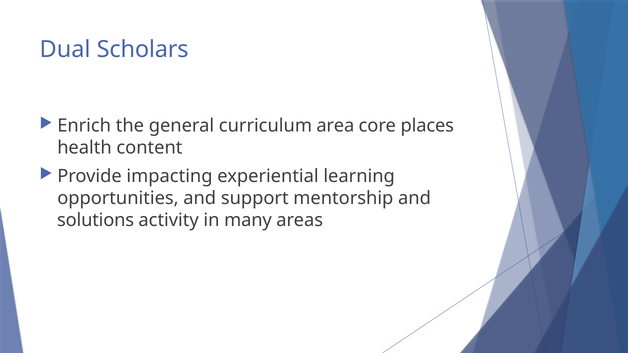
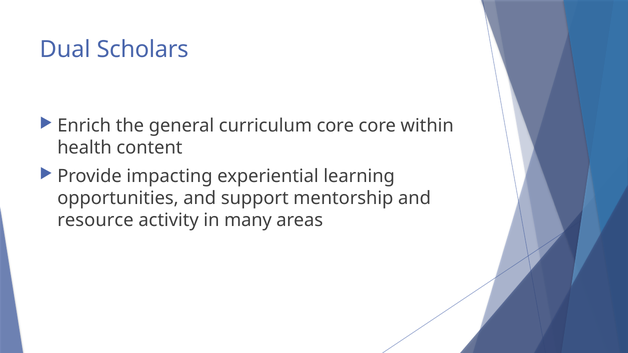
curriculum area: area -> core (335, 126)
places: places -> within (427, 126)
solutions: solutions -> resource (95, 220)
